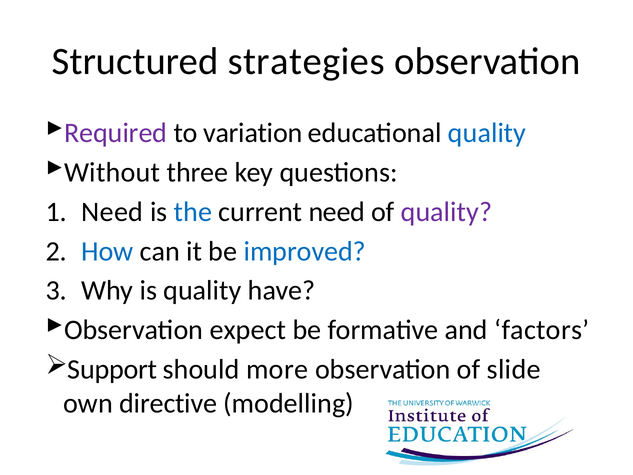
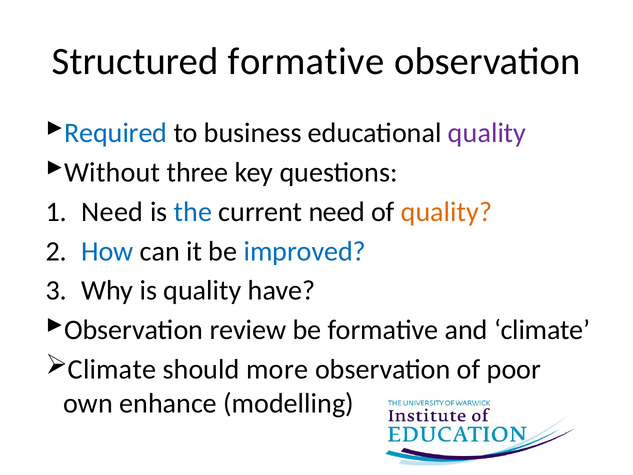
Structured strategies: strategies -> formative (306, 61)
Required colour: purple -> blue (116, 133)
variation: variation -> business (253, 133)
quality colour: blue -> purple (487, 133)
quality colour: purple -> orange (446, 212)
expect: expect -> review (248, 330)
and factors: factors -> climate (542, 330)
Support: Support -> Climate (112, 369)
slide: slide -> poor (514, 369)
directive: directive -> enhance (168, 403)
